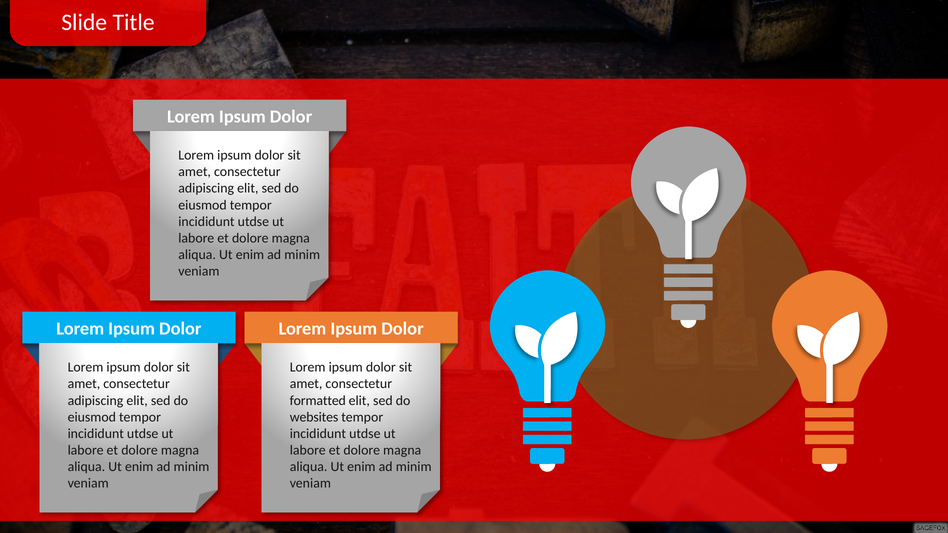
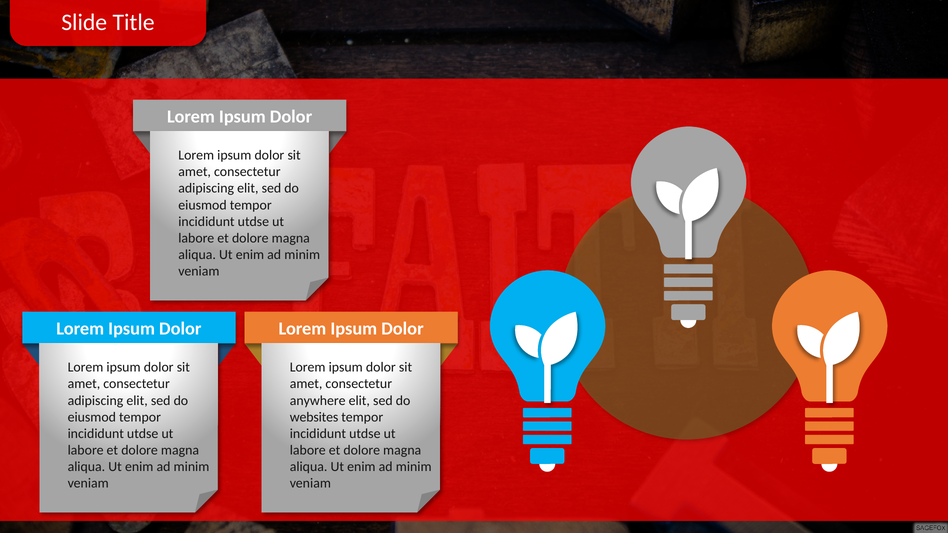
formatted: formatted -> anywhere (318, 401)
